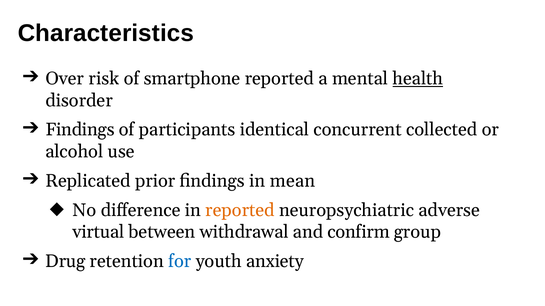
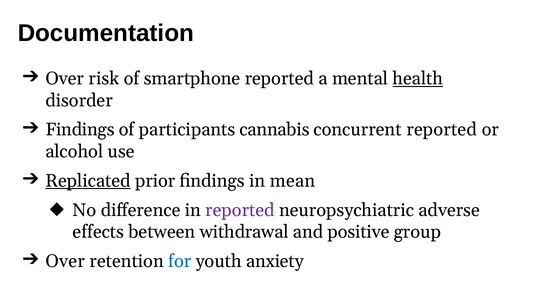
Characteristics: Characteristics -> Documentation (106, 33)
identical: identical -> cannabis (275, 130)
concurrent collected: collected -> reported (442, 130)
Replicated underline: none -> present (88, 181)
reported colour: orange -> purple (240, 210)
virtual: virtual -> effects (98, 232)
confirm: confirm -> positive (359, 232)
Drug: Drug -> Over (65, 262)
